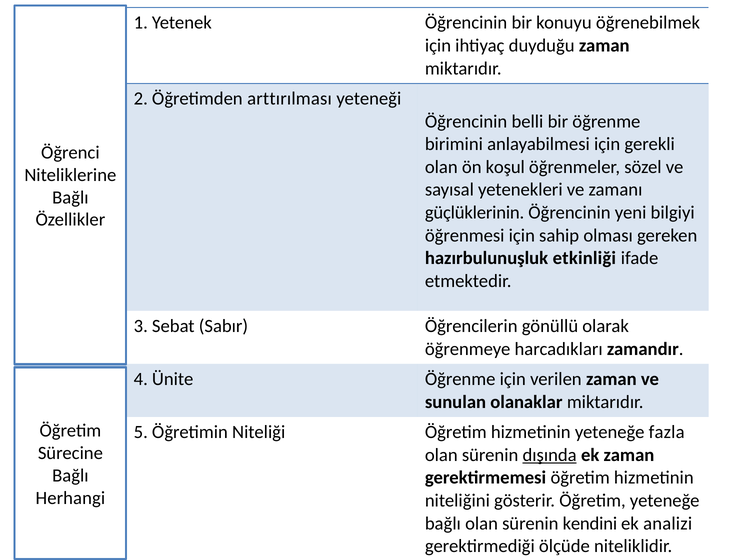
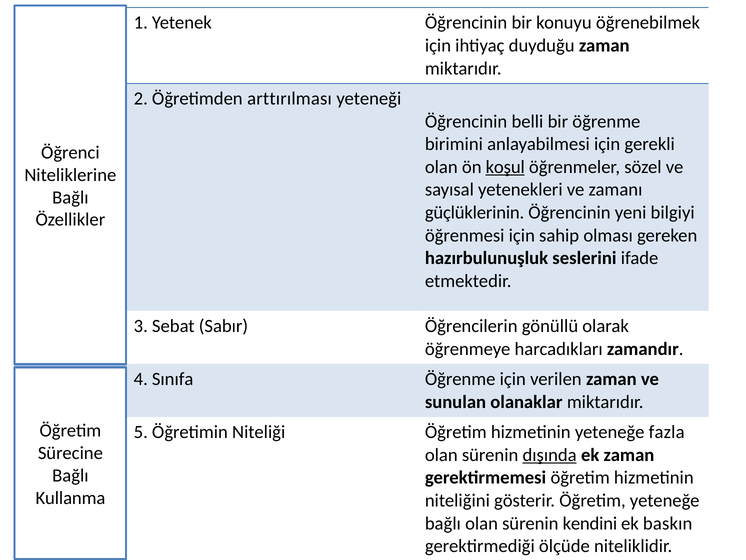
koşul underline: none -> present (505, 167)
etkinliği: etkinliği -> seslerini (584, 258)
Ünite: Ünite -> Sınıfa (173, 379)
Herhangi: Herhangi -> Kullanma (70, 498)
analizi: analizi -> baskın (668, 523)
